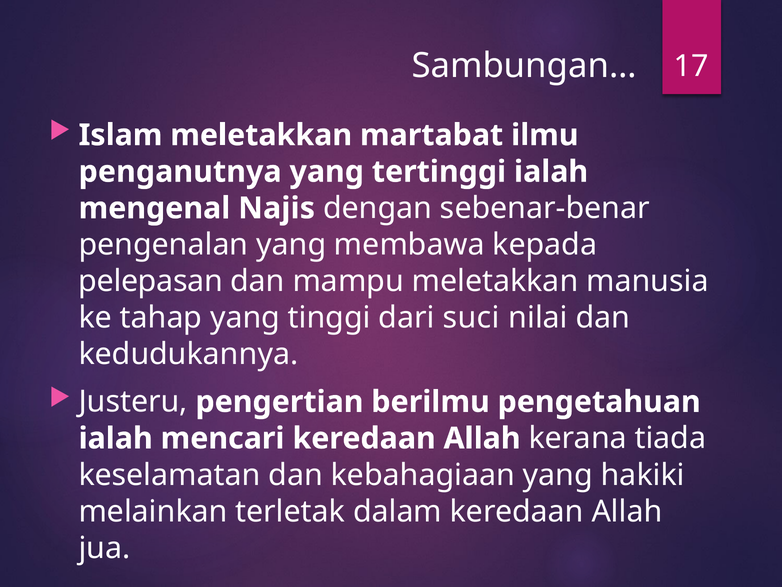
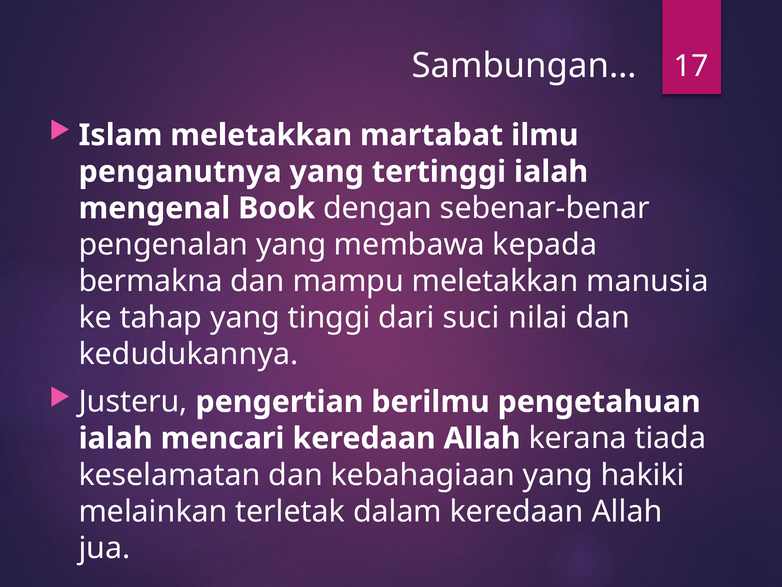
Najis: Najis -> Book (277, 208)
pelepasan: pelepasan -> bermakna (151, 281)
